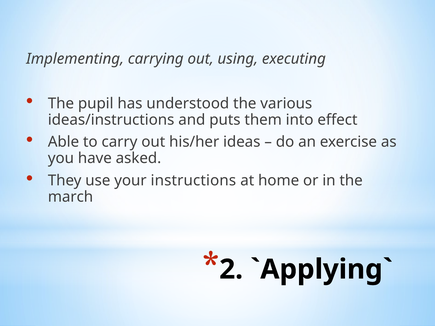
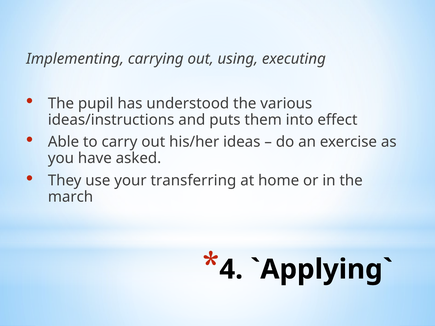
instructions: instructions -> transferring (193, 181)
2: 2 -> 4 (231, 270)
